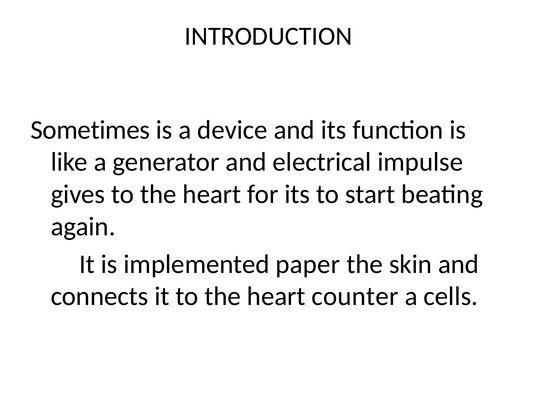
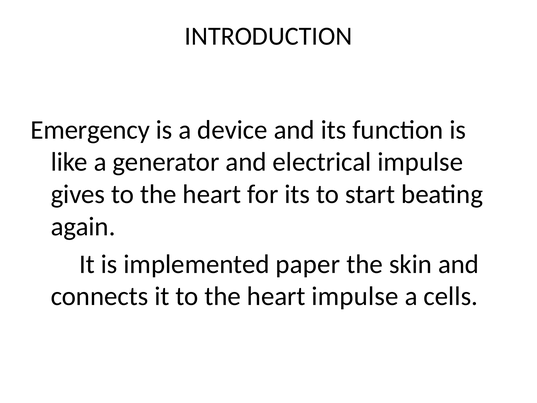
Sometimes: Sometimes -> Emergency (90, 130)
heart counter: counter -> impulse (355, 296)
